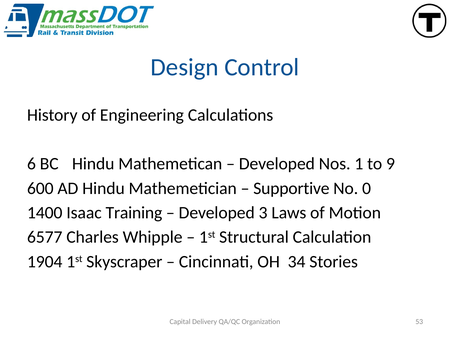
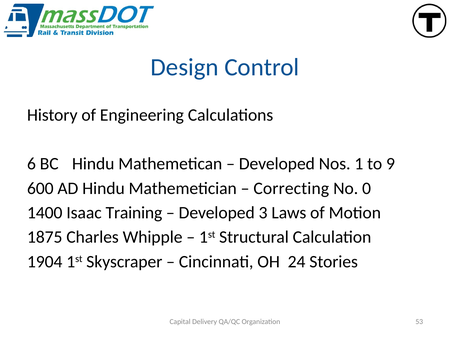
Supportive: Supportive -> Correcting (291, 189)
6577: 6577 -> 1875 (45, 238)
34: 34 -> 24 (297, 262)
